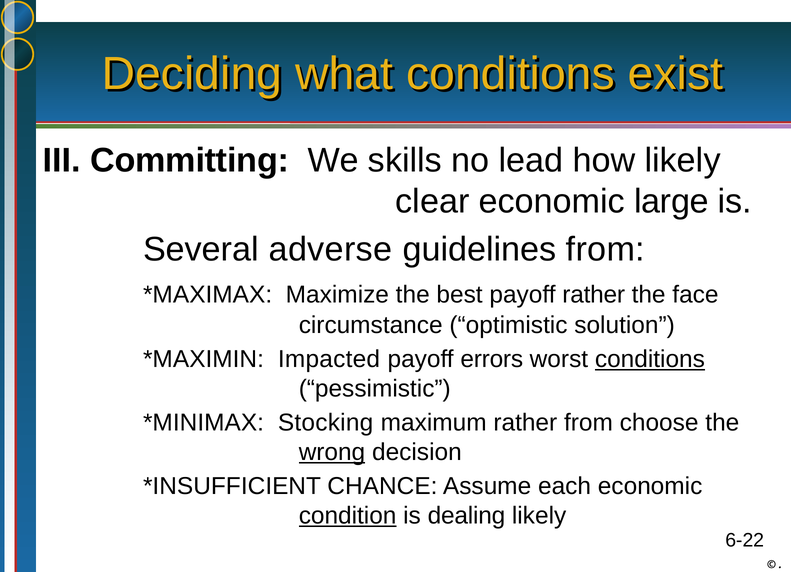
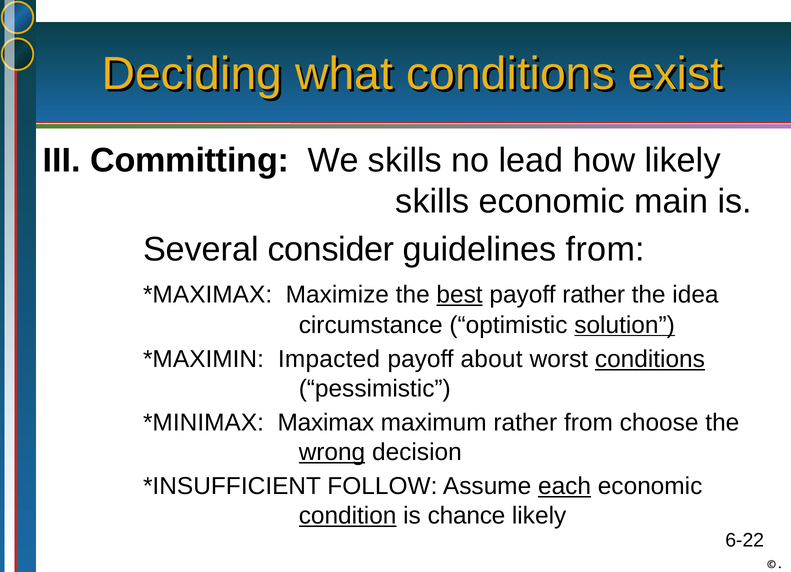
clear: clear -> skills (432, 201)
large: large -> main (671, 201)
adverse: adverse -> consider (331, 249)
best underline: none -> present (460, 294)
face: face -> idea (695, 294)
solution underline: none -> present (625, 325)
errors: errors -> about (492, 359)
Stocking: Stocking -> Maximax (326, 422)
CHANCE: CHANCE -> FOLLOW (382, 486)
each underline: none -> present (565, 486)
dealing: dealing -> chance (466, 515)
